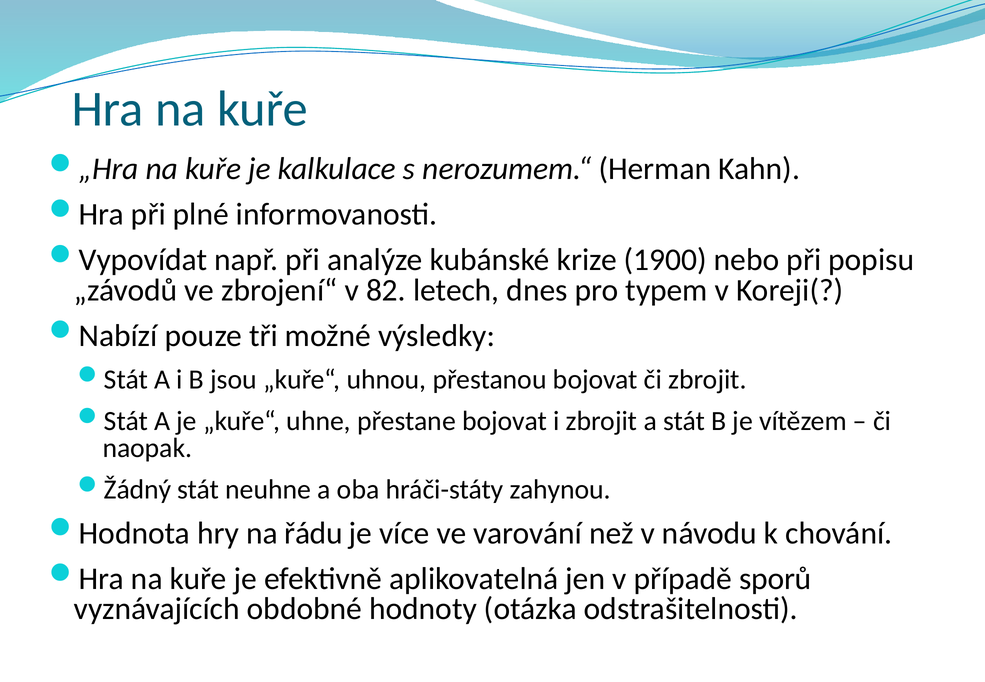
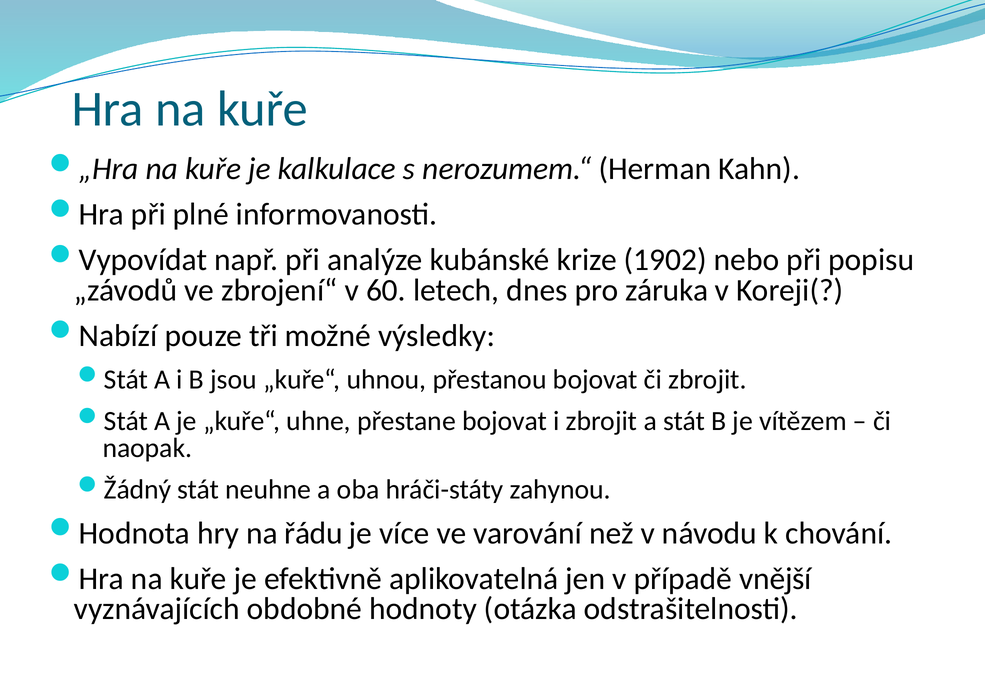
1900: 1900 -> 1902 (665, 260)
82: 82 -> 60 (386, 290)
typem: typem -> záruka (667, 290)
sporů: sporů -> vnější (775, 579)
